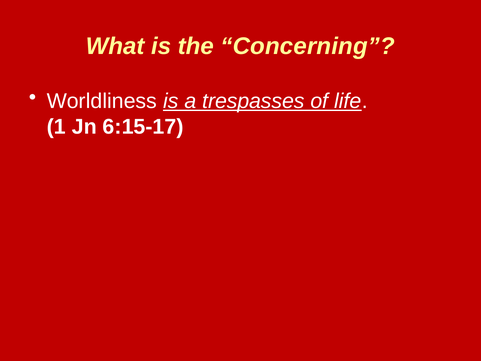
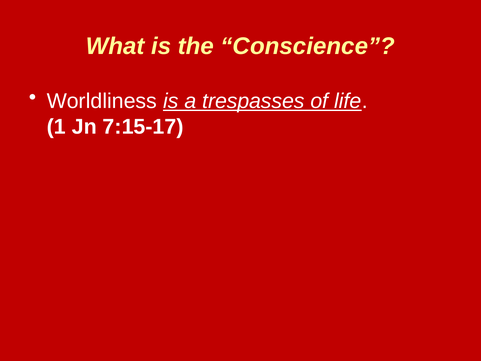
Concerning: Concerning -> Conscience (308, 46)
6:15-17: 6:15-17 -> 7:15-17 (143, 127)
